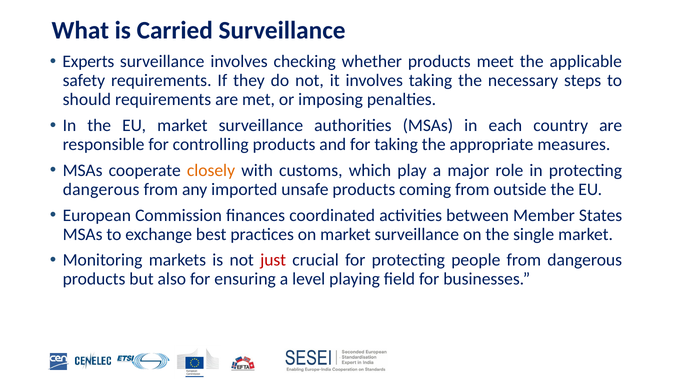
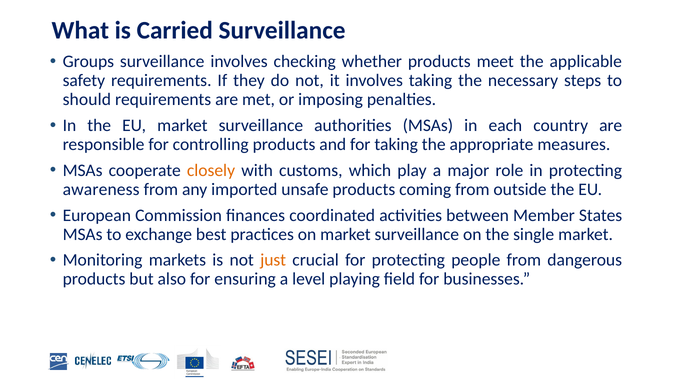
Experts: Experts -> Groups (88, 62)
dangerous: dangerous -> awareness (101, 189)
just colour: red -> orange (273, 260)
